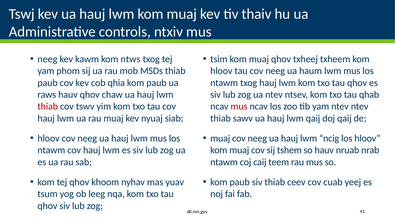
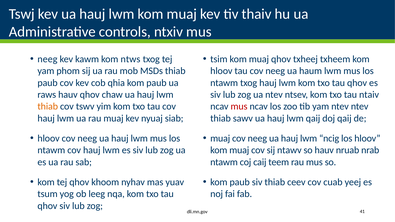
qhab: qhab -> ntaiv (369, 95)
thiab colour: red -> orange (48, 107)
tshem: tshem -> ntawv (289, 150)
